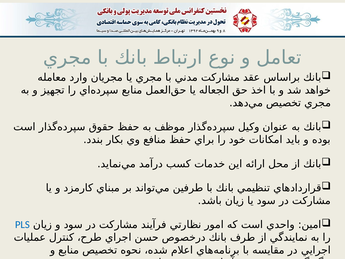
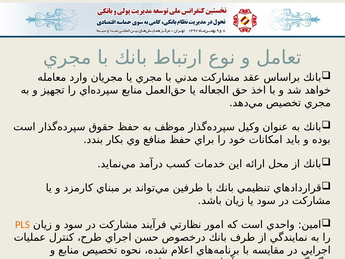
PLS colour: blue -> orange (22, 225)
